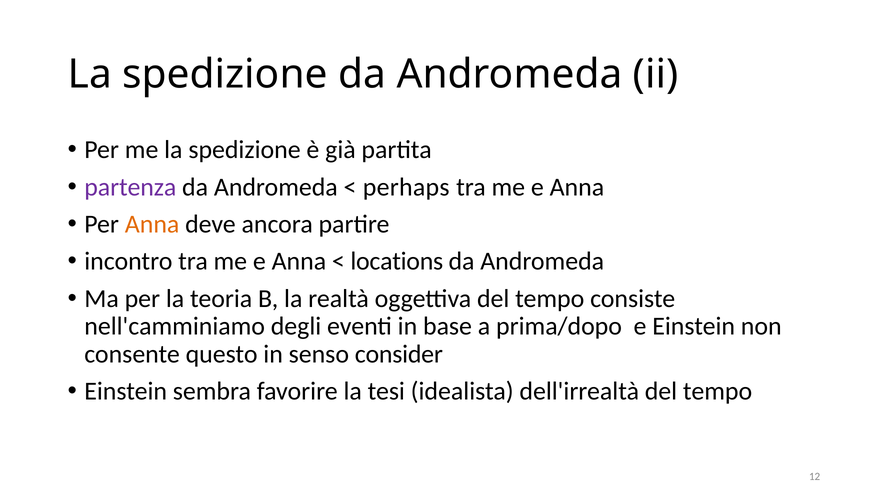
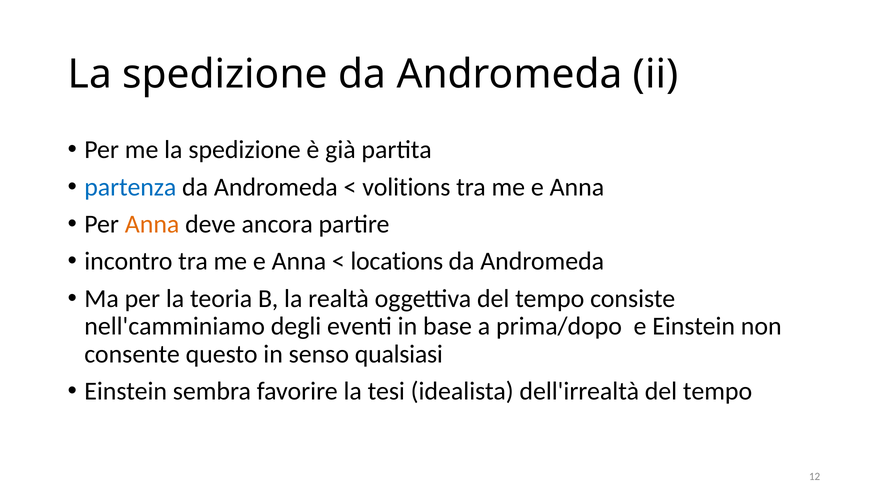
partenza colour: purple -> blue (130, 187)
perhaps: perhaps -> volitions (406, 187)
consider: consider -> qualsiasi (399, 355)
